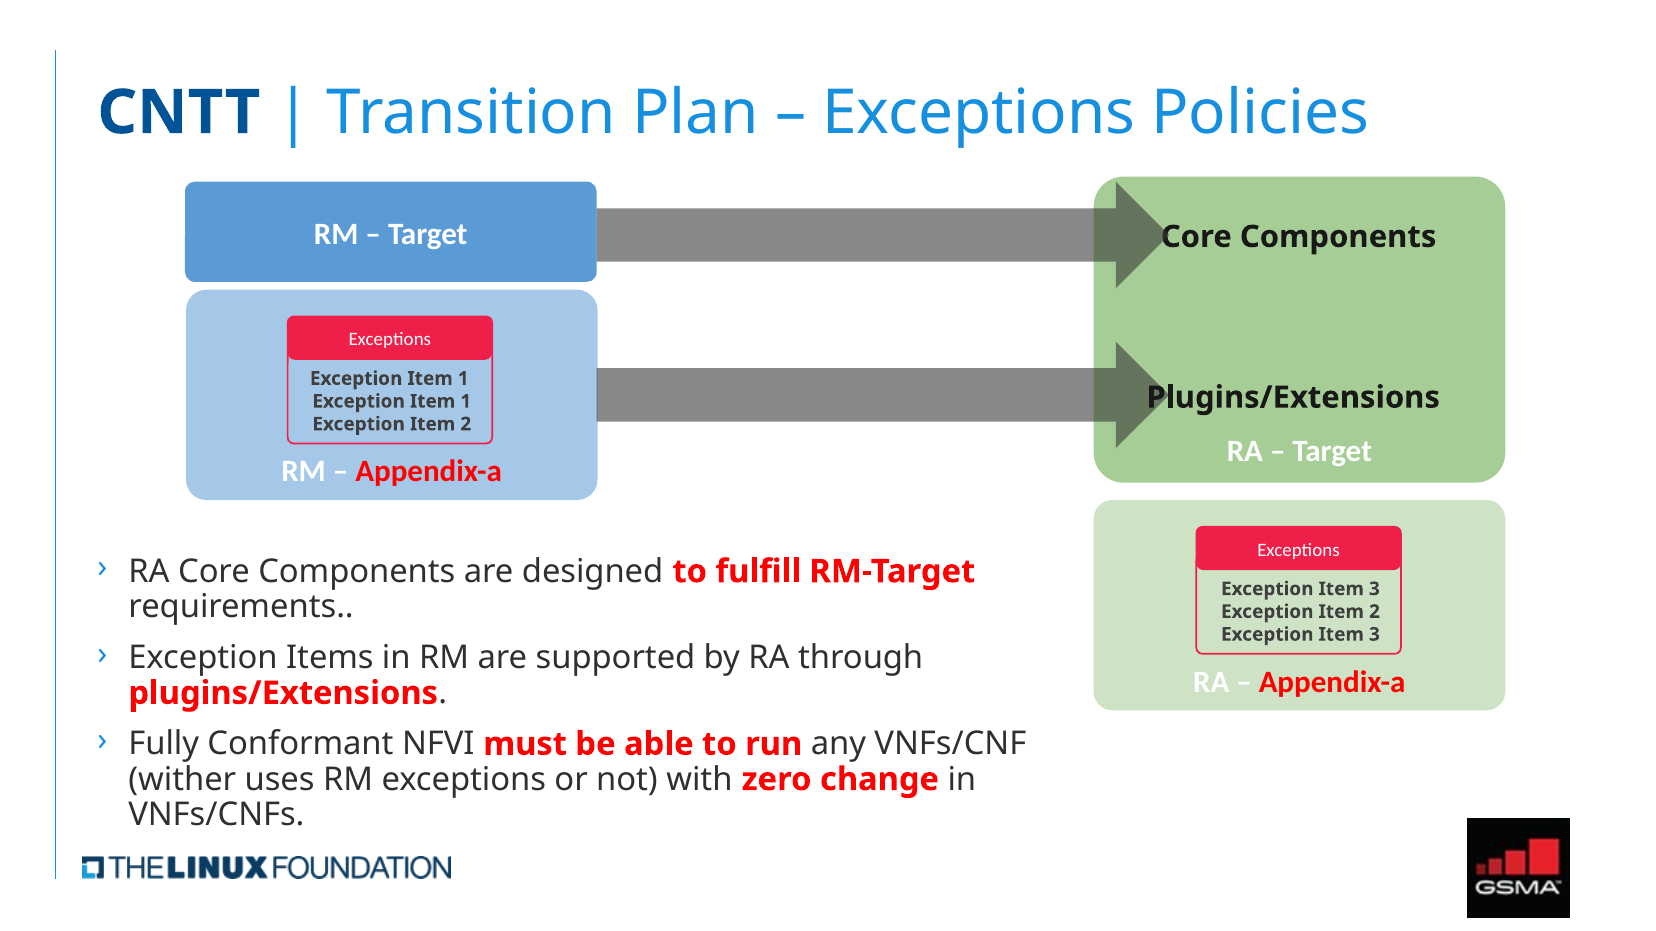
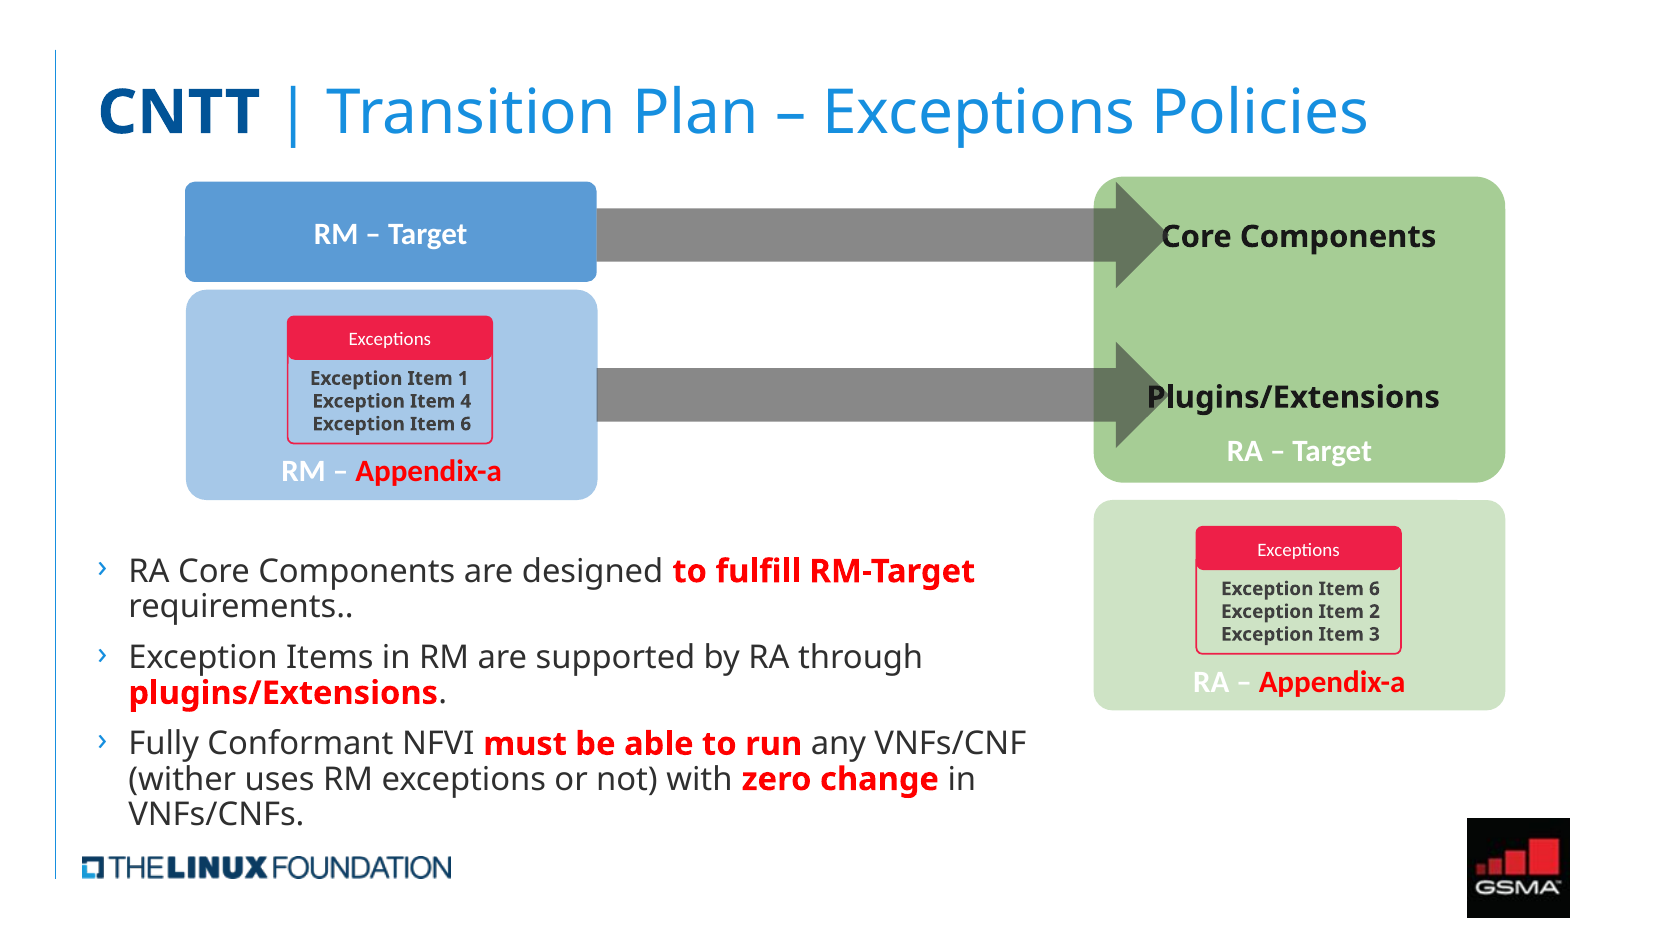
1: 1 -> 4 (466, 401)
2: 2 -> 6 (466, 424)
3: 3 -> 6 (1374, 589)
